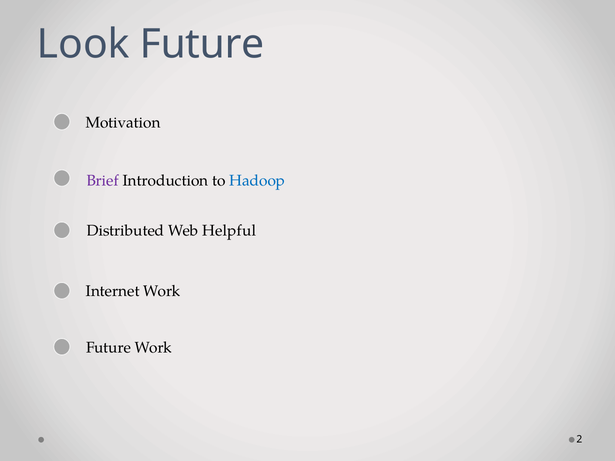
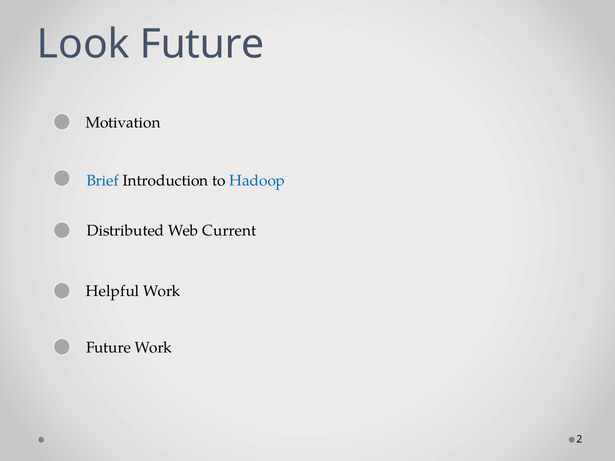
Brief colour: purple -> blue (103, 181)
Helpful: Helpful -> Current (229, 231)
Internet: Internet -> Helpful (113, 291)
